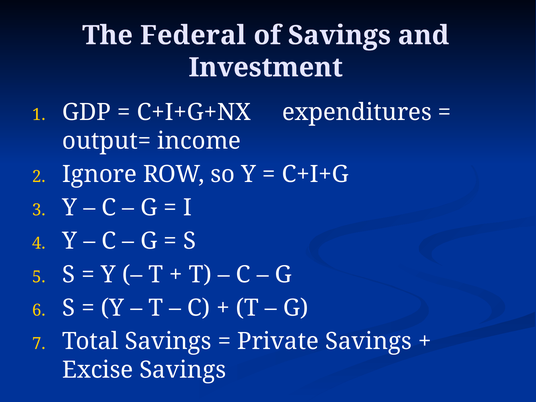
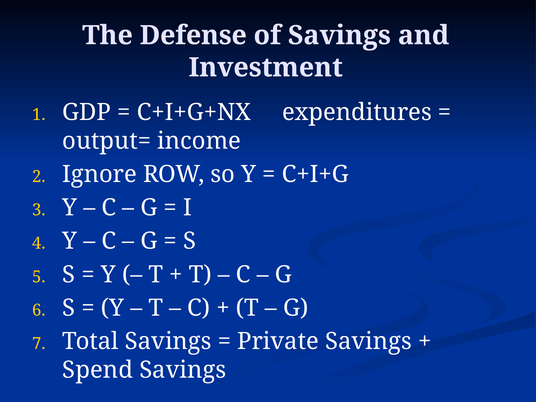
Federal: Federal -> Defense (193, 35)
Excise: Excise -> Spend (98, 370)
